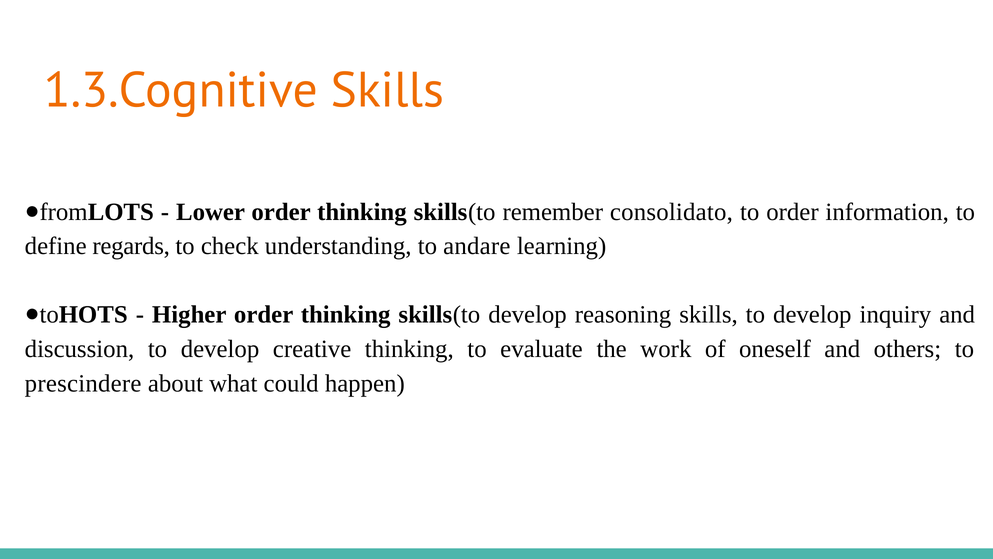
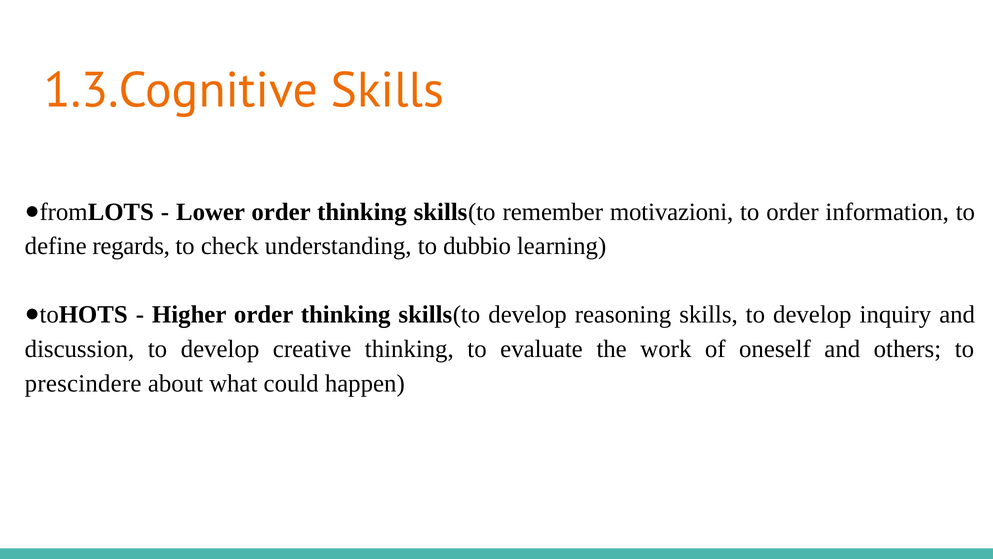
consolidato: consolidato -> motivazioni (672, 212)
andare: andare -> dubbio (477, 246)
